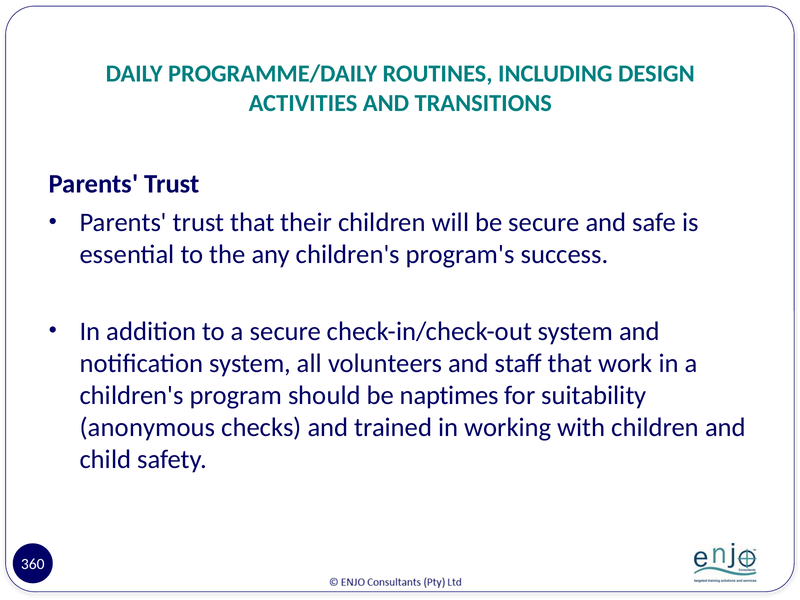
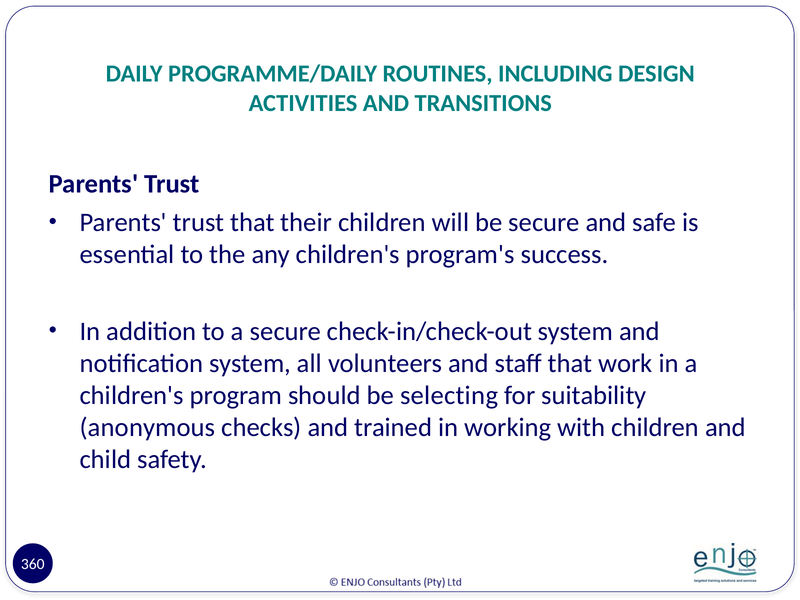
naptimes: naptimes -> selecting (449, 396)
